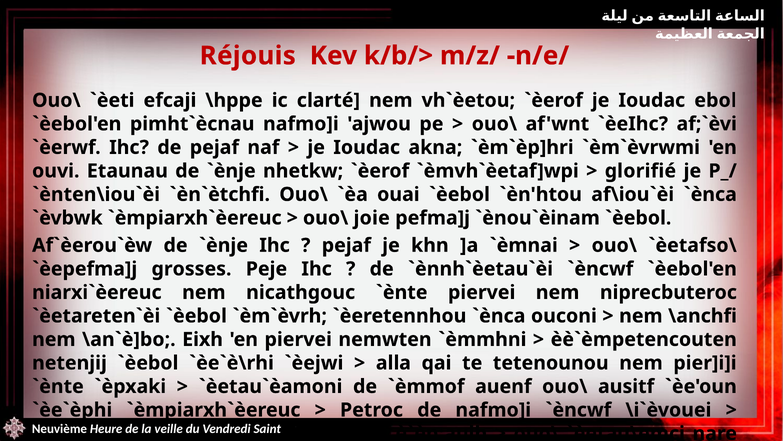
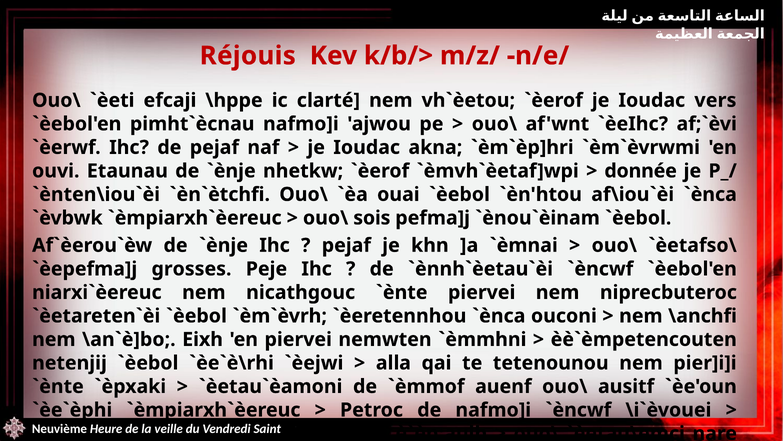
ebol: ebol -> vers (715, 100)
glorifié: glorifié -> donnée (641, 171)
joie: joie -> sois (372, 218)
